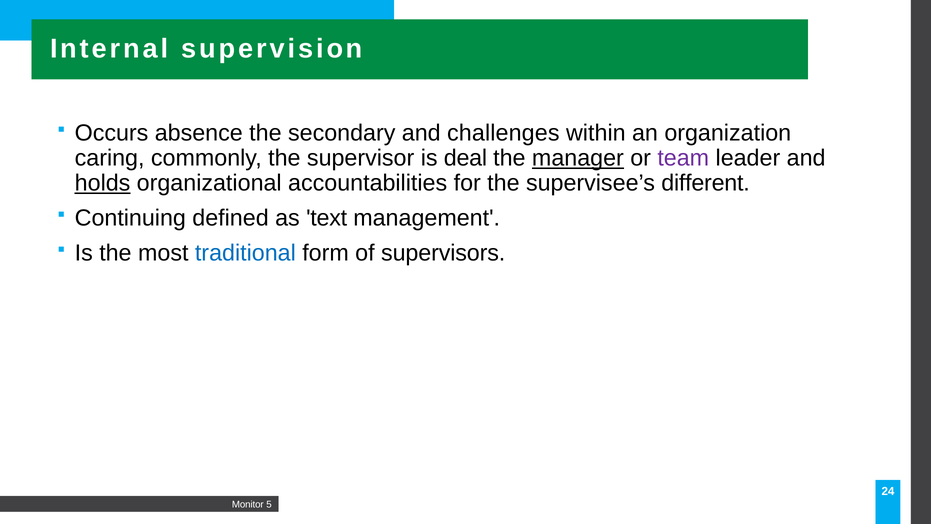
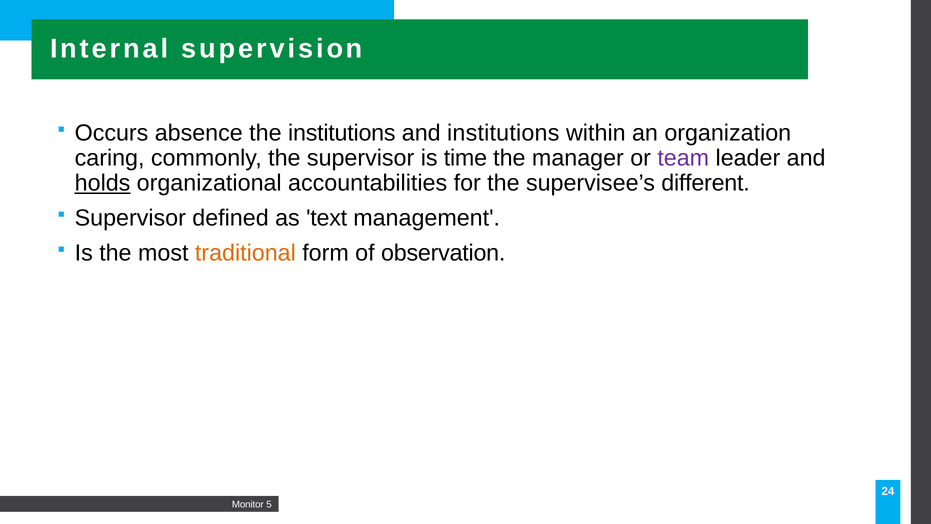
the secondary: secondary -> institutions (342, 133)
and challenges: challenges -> institutions (503, 133)
deal: deal -> time (465, 158)
manager underline: present -> none (578, 158)
Continuing: Continuing -> Supervisor (130, 218)
traditional colour: blue -> orange (245, 253)
supervisors: supervisors -> observation (443, 253)
